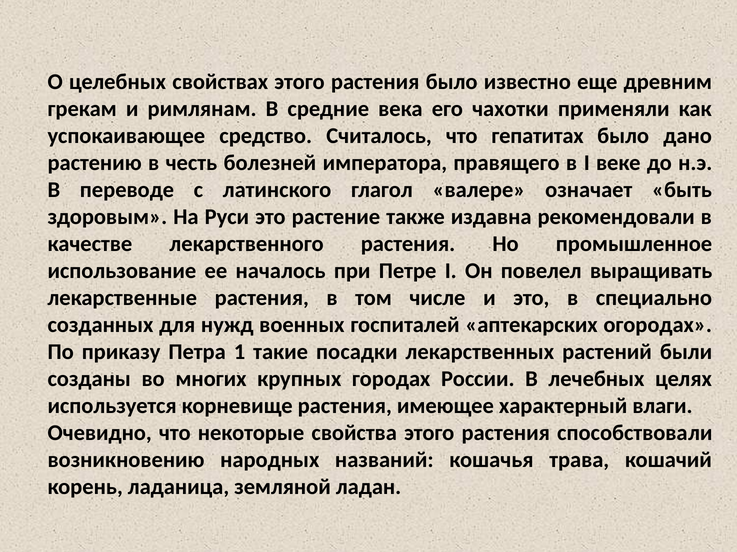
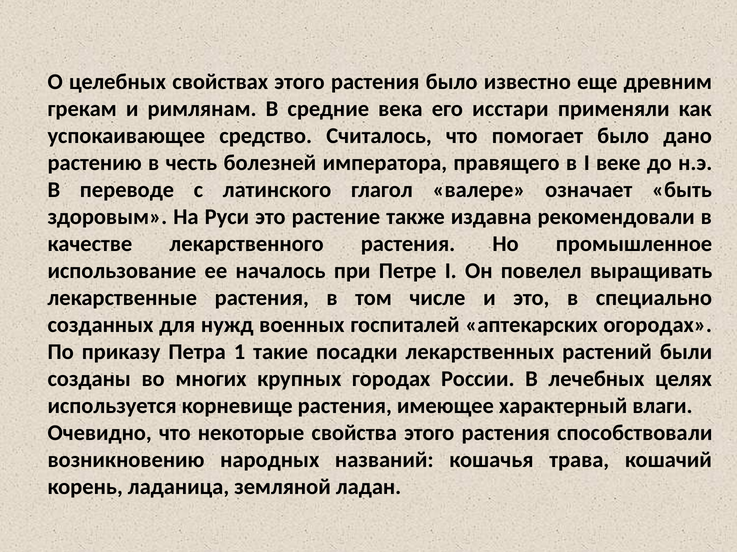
чахотки: чахотки -> исстари (510, 109)
гепатитах: гепатитах -> помогает (537, 136)
